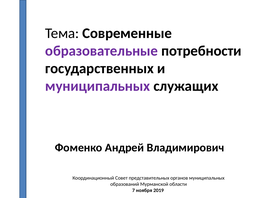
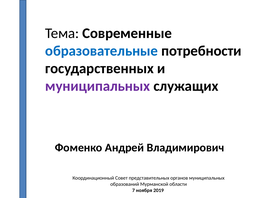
образовательные colour: purple -> blue (102, 51)
